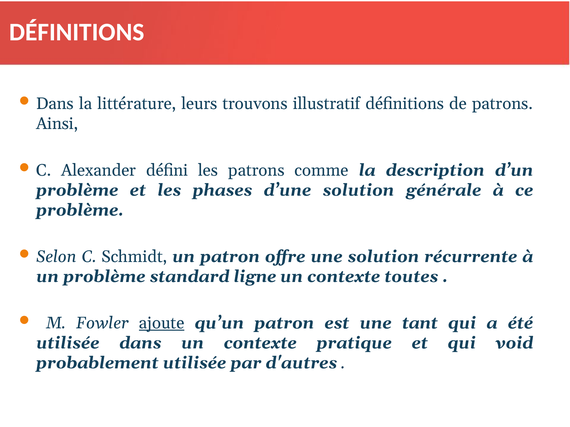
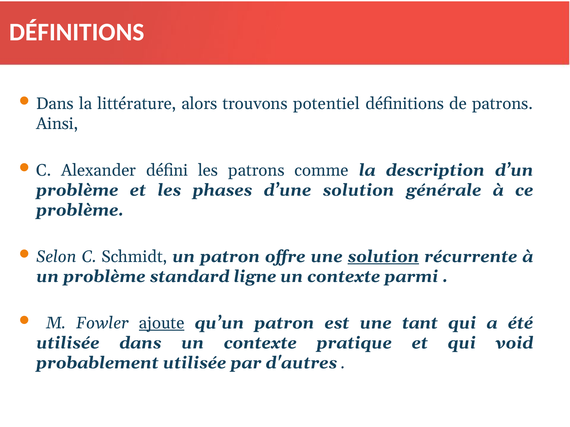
leurs: leurs -> alors (199, 104)
illustratif: illustratif -> potentiel (327, 104)
solution underline: none -> present (383, 257)
toutes: toutes -> parmi (411, 277)
